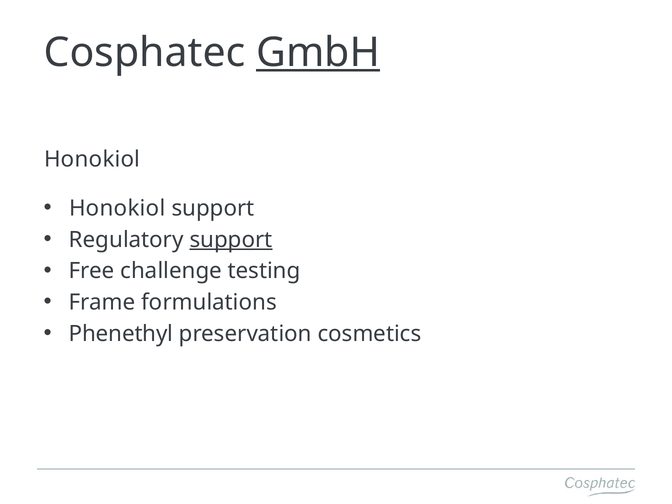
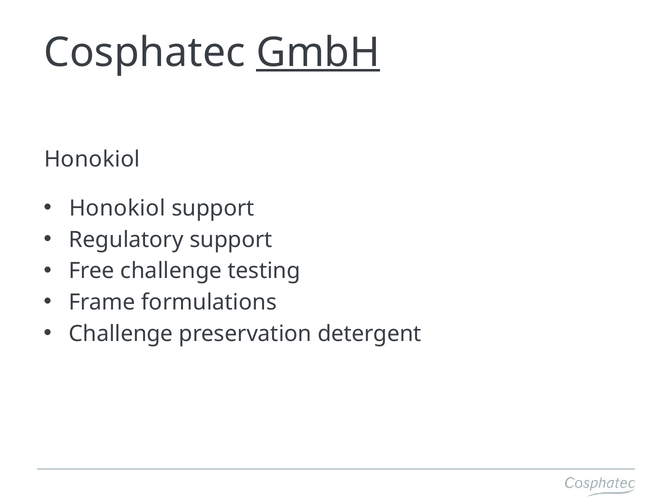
support underline: present -> none (231, 240)
Phenethyl: Phenethyl -> Challenge (121, 334)
cosmetics: cosmetics -> detergent (370, 334)
